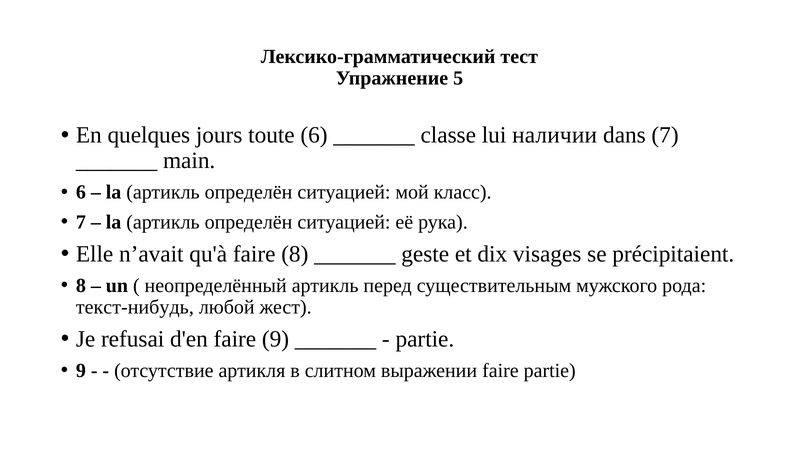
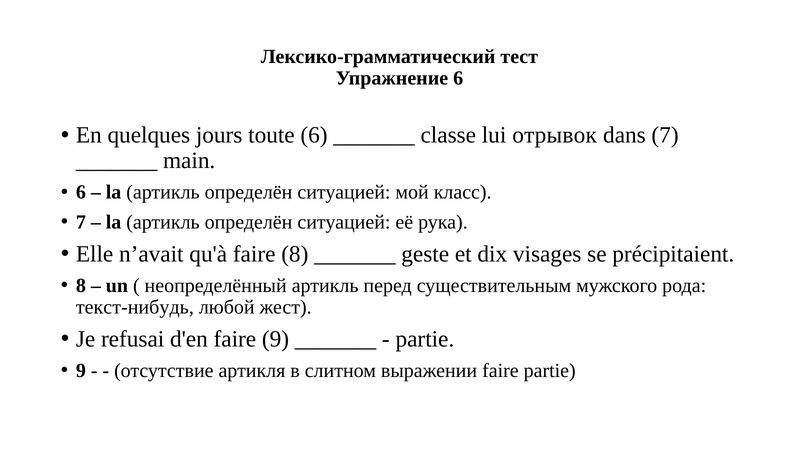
Упражнение 5: 5 -> 6 (458, 78)
наличии: наличии -> отрывок (555, 135)
